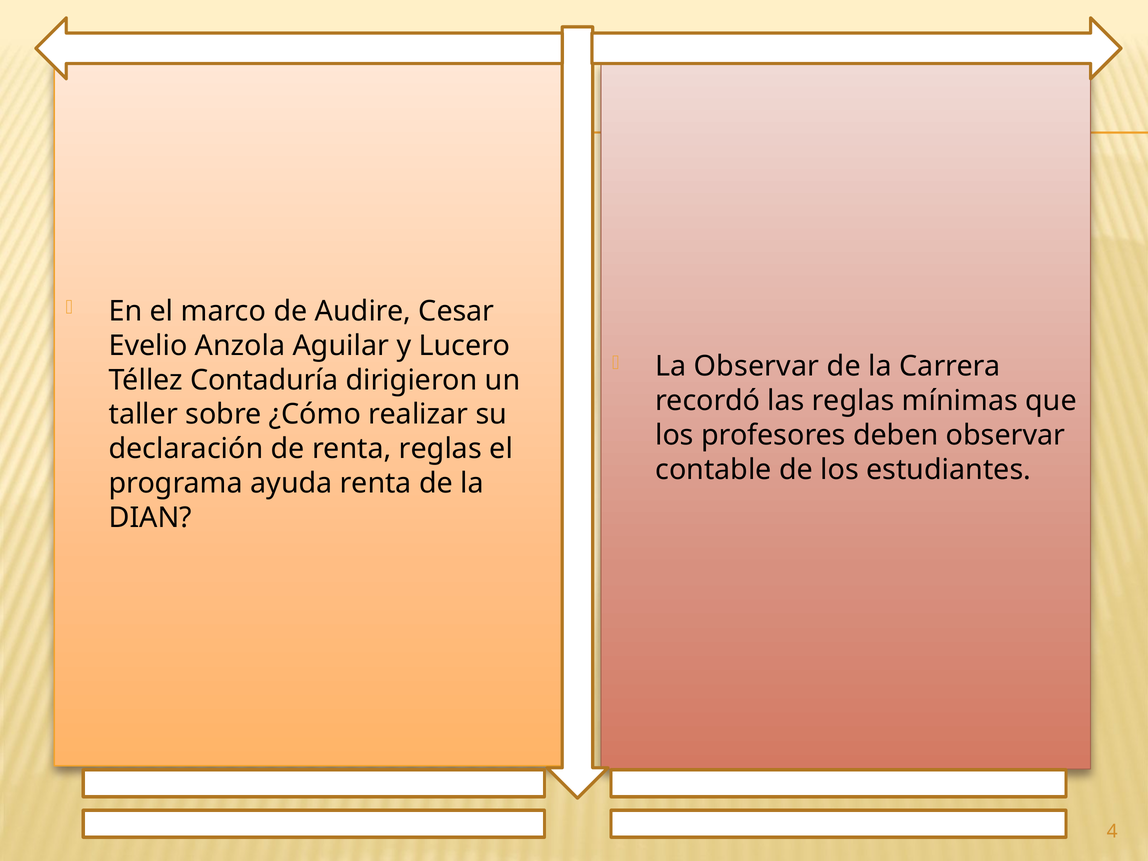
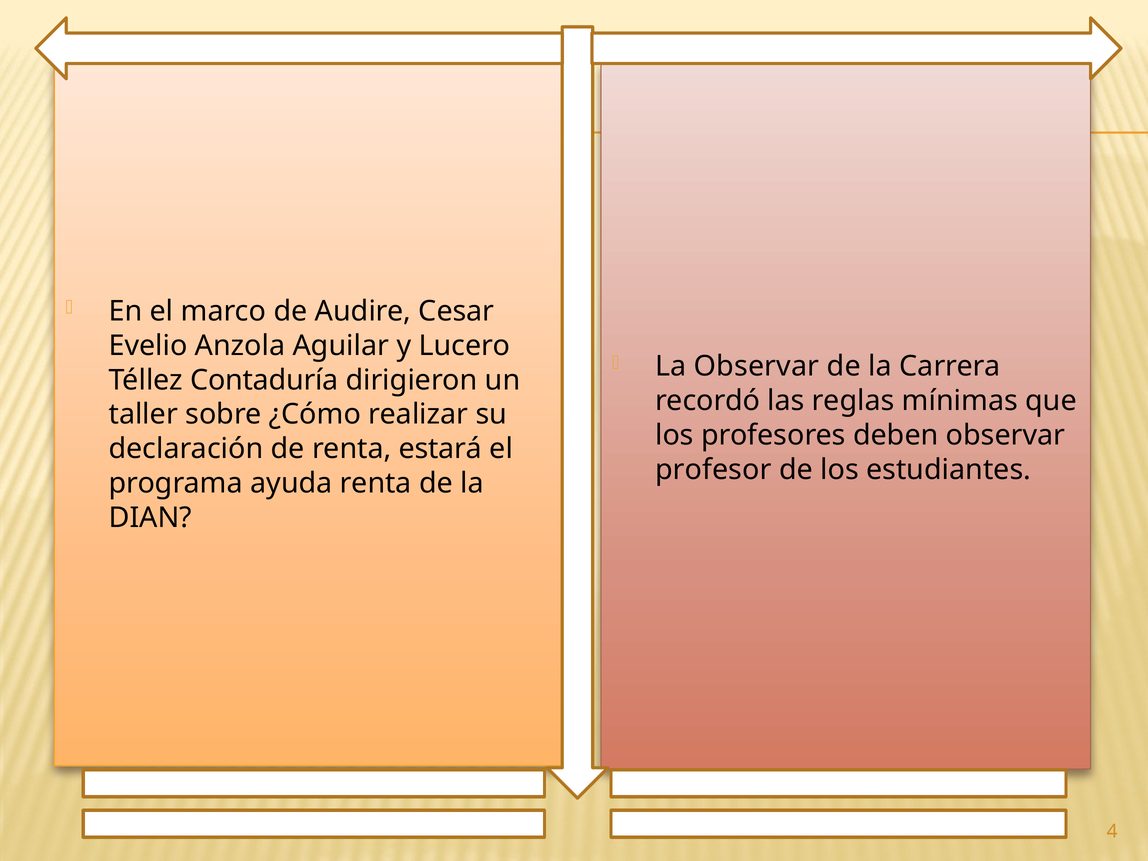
renta reglas: reglas -> estará (440, 449)
contable: contable -> profesor (713, 470)
